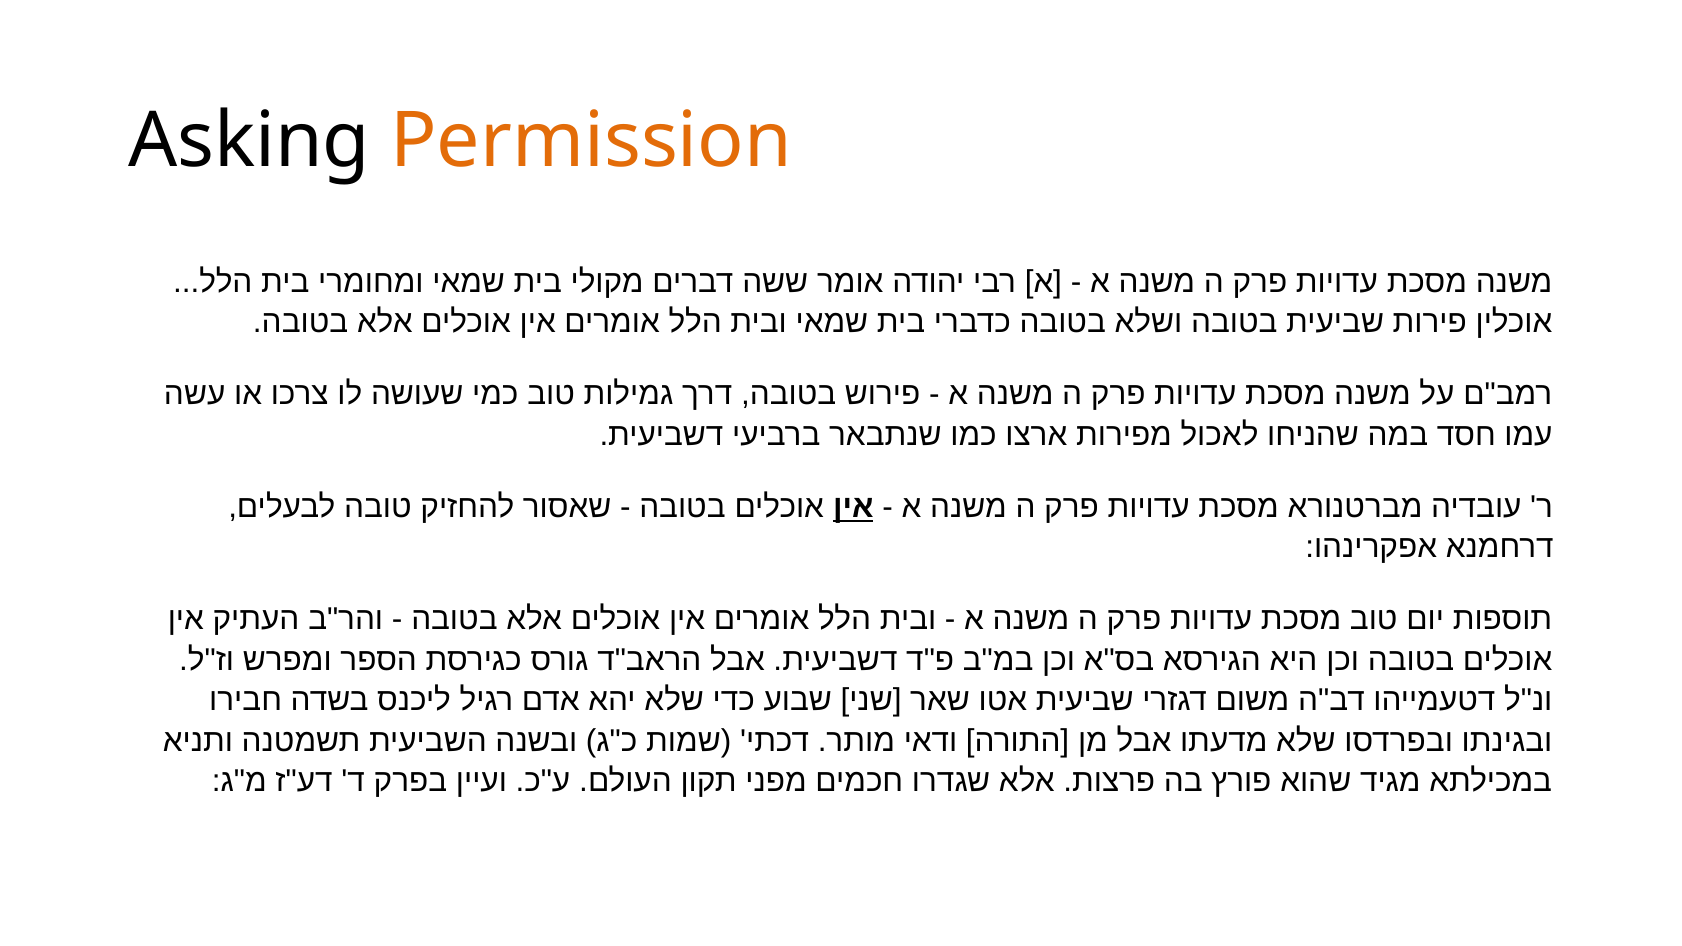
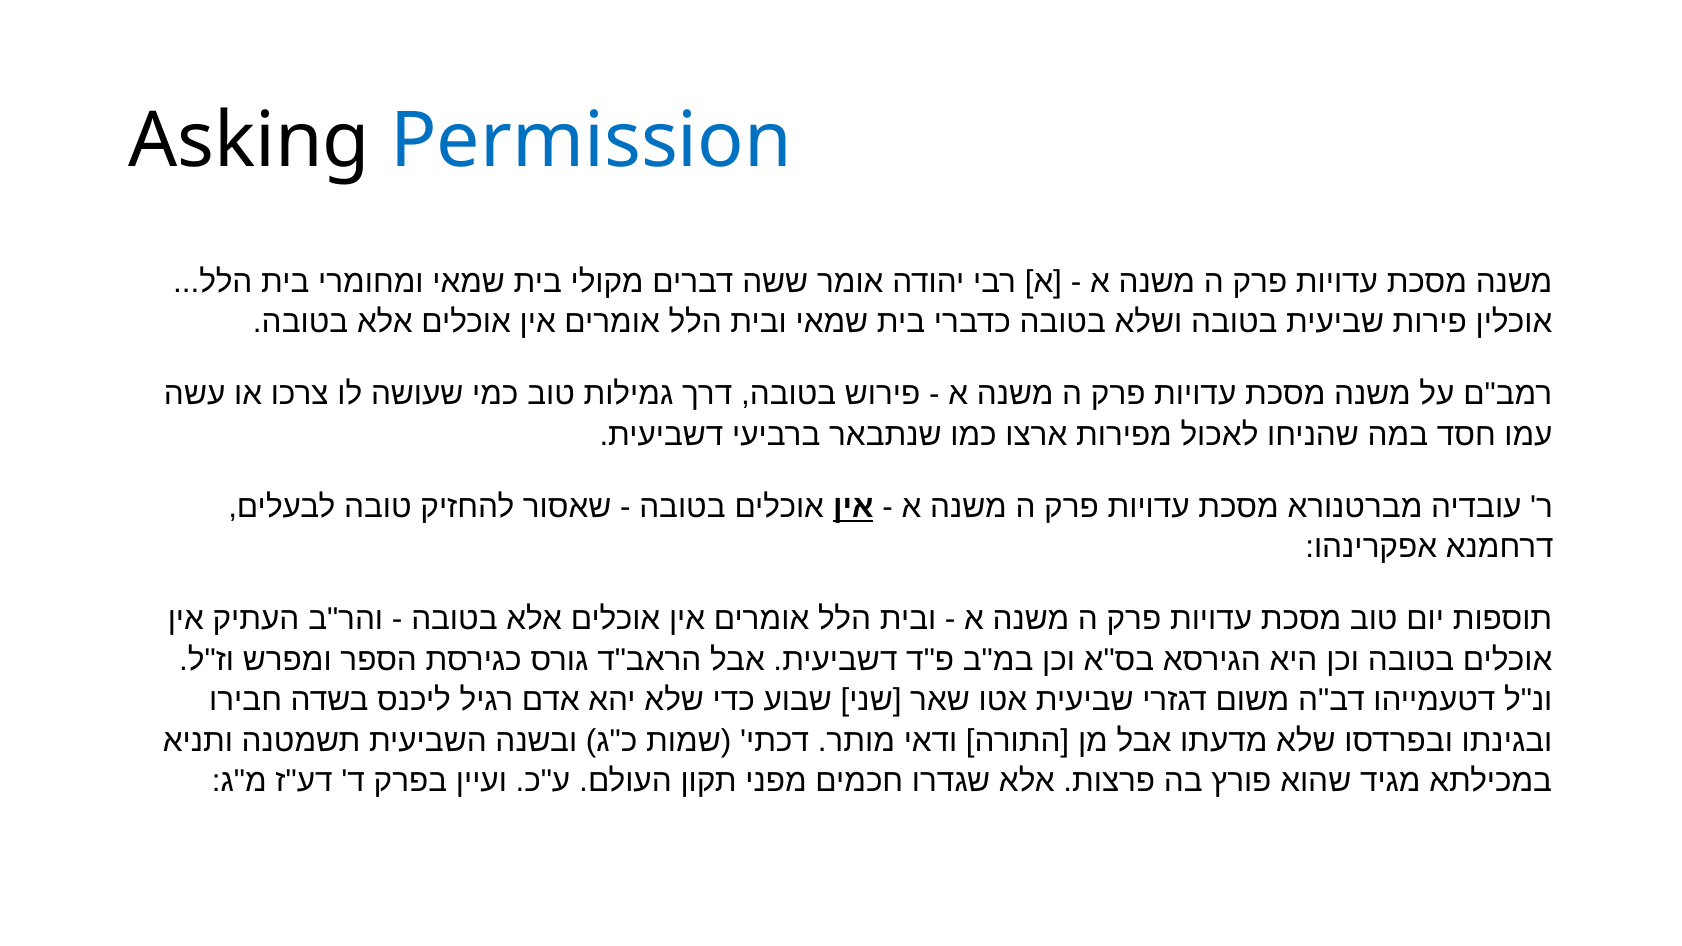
Permission colour: orange -> blue (591, 141)
